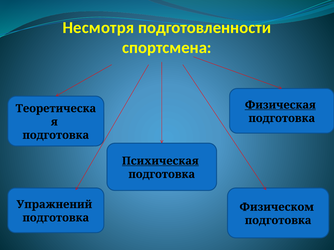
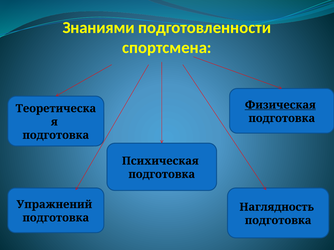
Несмотря: Несмотря -> Знаниями (99, 28)
Психическая underline: present -> none (160, 161)
Физическом: Физическом -> Наглядность (277, 207)
